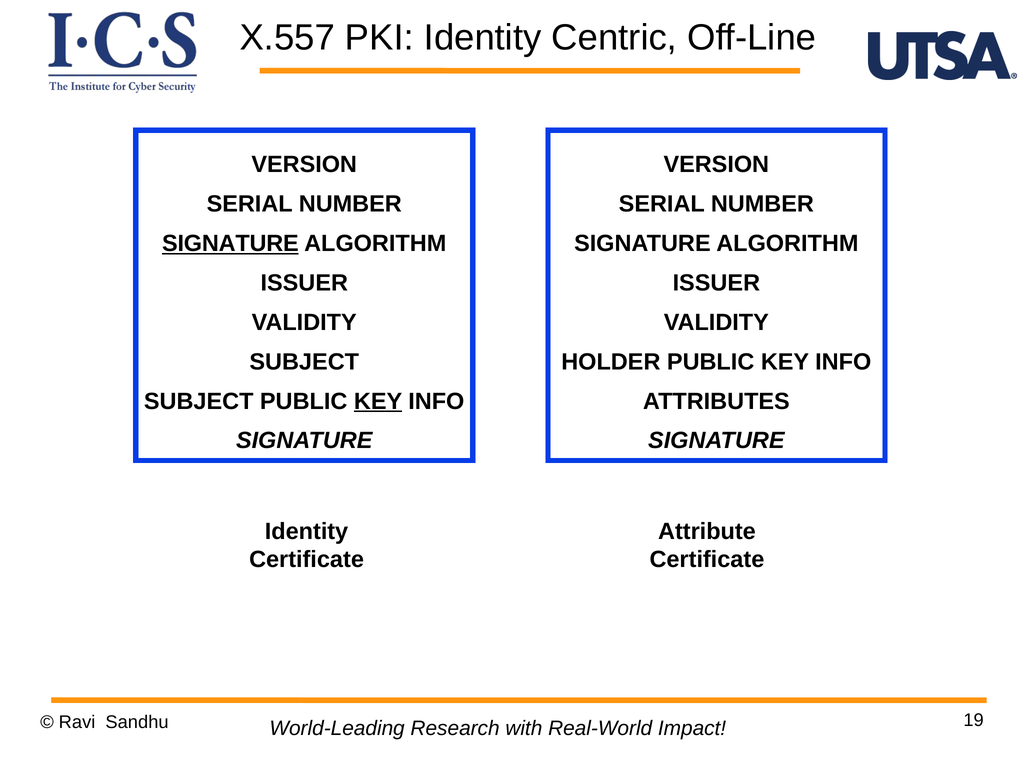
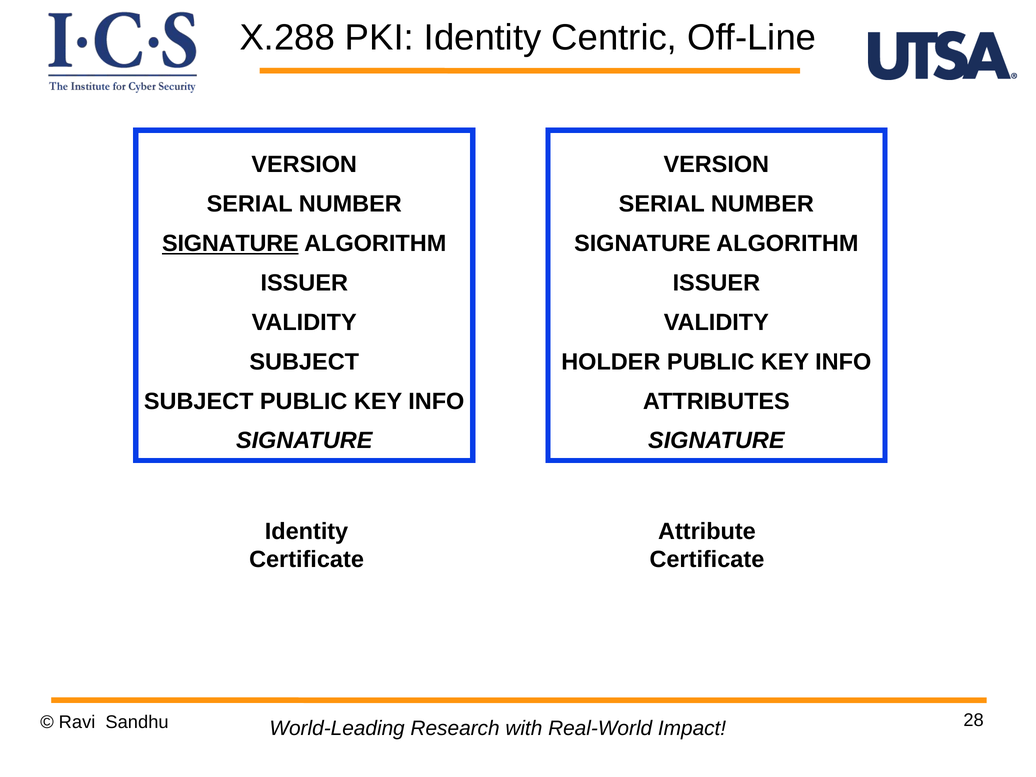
X.557: X.557 -> X.288 (287, 38)
KEY underline: present -> none (378, 401)
19: 19 -> 28 (974, 720)
